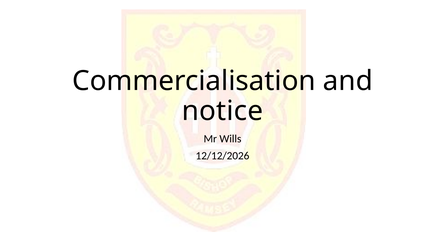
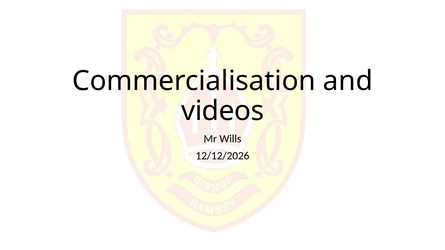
notice: notice -> videos (223, 111)
